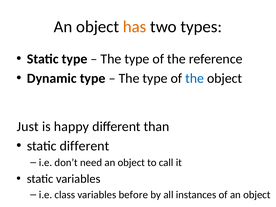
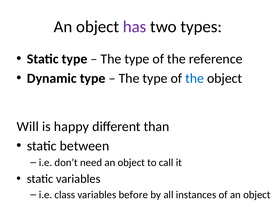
has colour: orange -> purple (135, 27)
Just: Just -> Will (28, 127)
static different: different -> between (84, 146)
